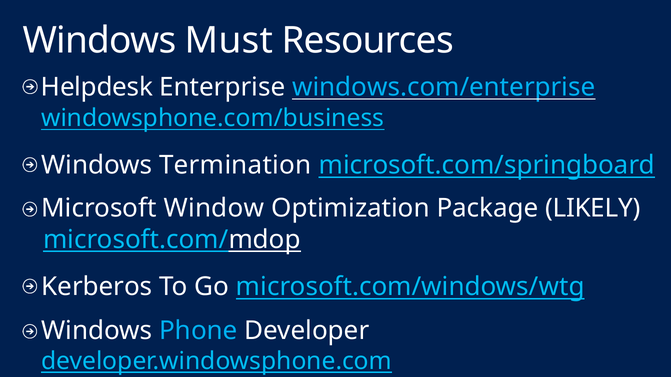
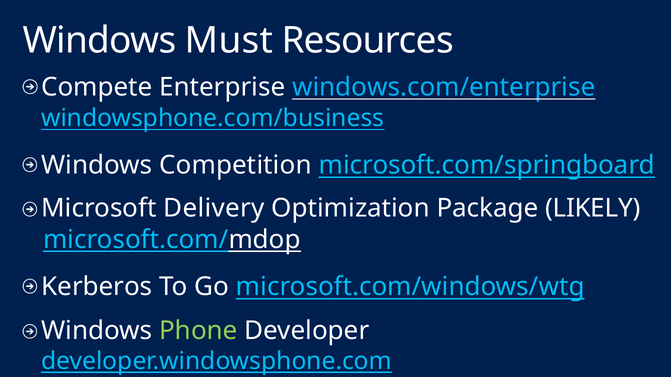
Helpdesk: Helpdesk -> Compete (97, 87)
Termination: Termination -> Competition (235, 166)
Window: Window -> Delivery (214, 209)
Phone colour: light blue -> light green (198, 331)
